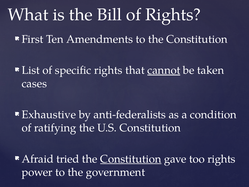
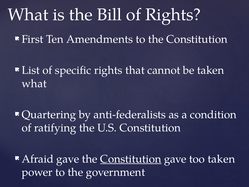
cannot underline: present -> none (164, 70)
cases: cases -> what (34, 83)
Exhaustive: Exhaustive -> Quartering (49, 114)
Afraid tried: tried -> gave (68, 159)
too rights: rights -> taken (221, 159)
